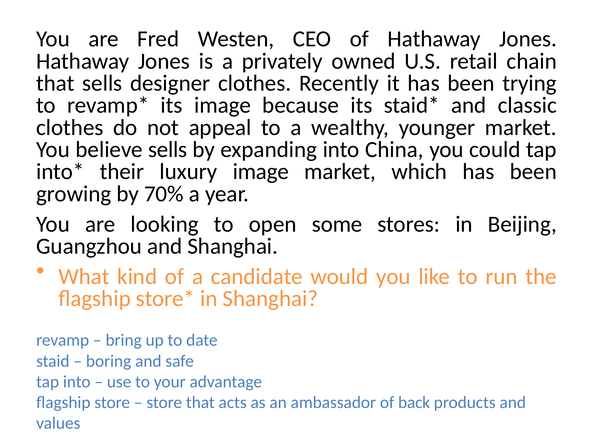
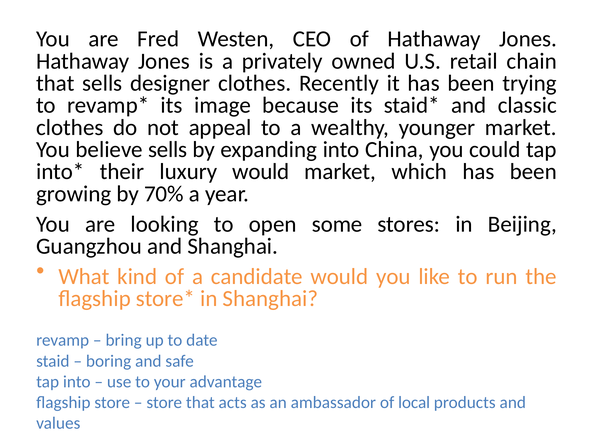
luxury image: image -> would (261, 172)
back: back -> local (414, 402)
